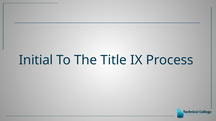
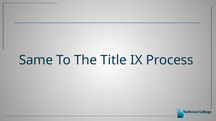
Initial: Initial -> Same (36, 60)
